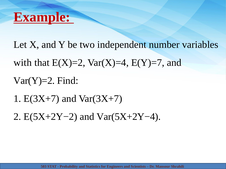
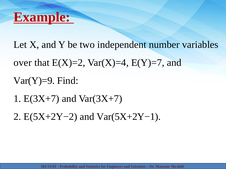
with: with -> over (23, 63)
Var(Y)=2: Var(Y)=2 -> Var(Y)=9 (34, 81)
Var(5X+2Y−4: Var(5X+2Y−4 -> Var(5X+2Y−1 (129, 117)
